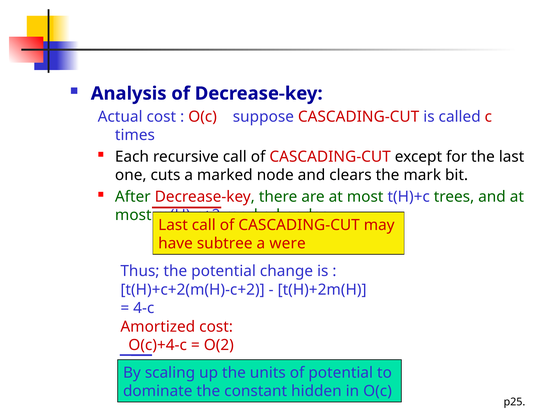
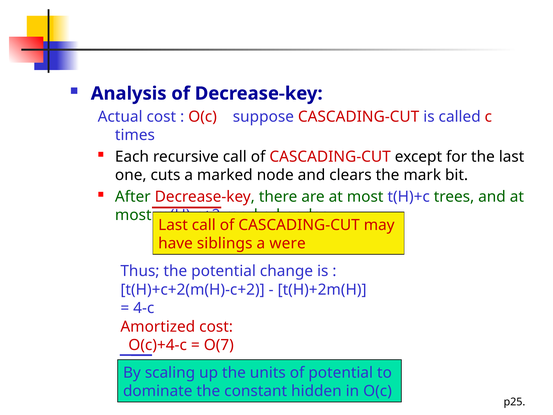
subtree: subtree -> siblings (225, 243)
O(2: O(2 -> O(7 (219, 345)
